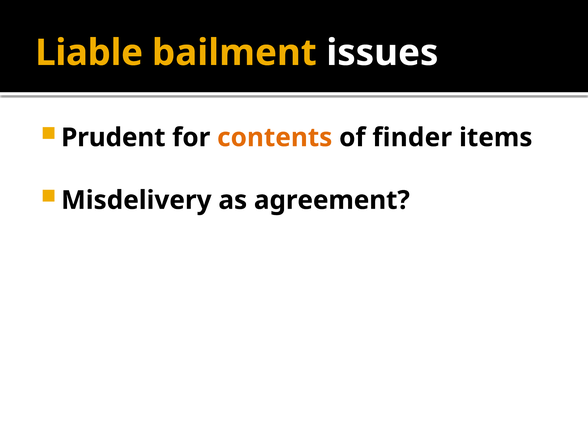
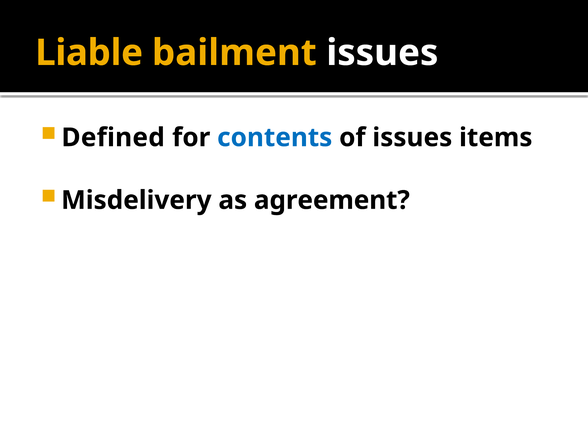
Prudent: Prudent -> Defined (113, 138)
contents colour: orange -> blue (275, 138)
of finder: finder -> issues (412, 138)
